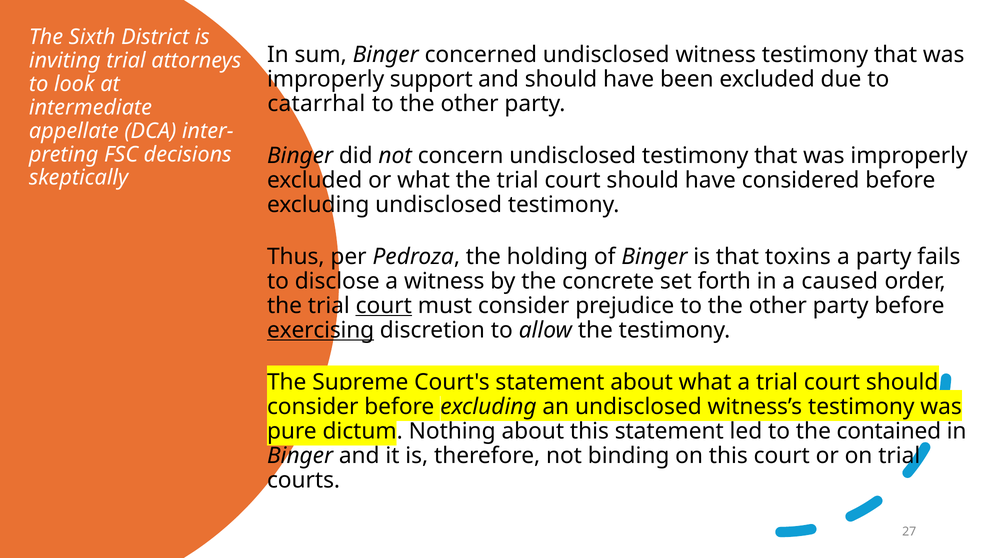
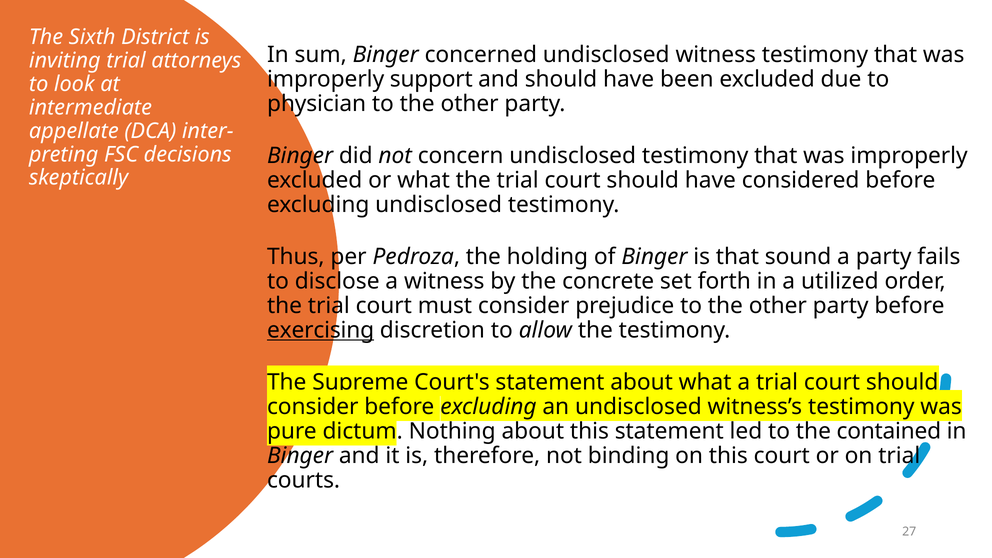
catarrhal: catarrhal -> physician (317, 104)
toxins: toxins -> sound (798, 257)
caused: caused -> utilized (840, 281)
court underline: present -> none (384, 306)
